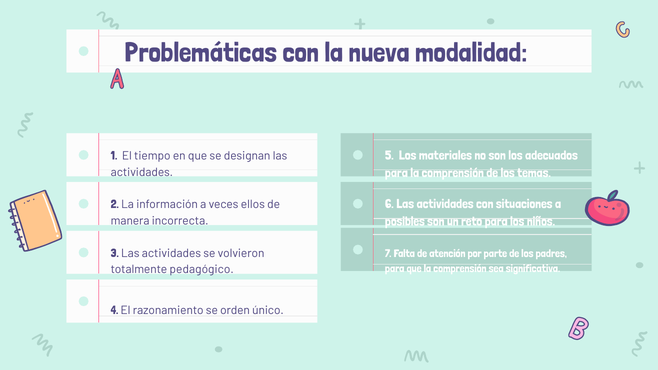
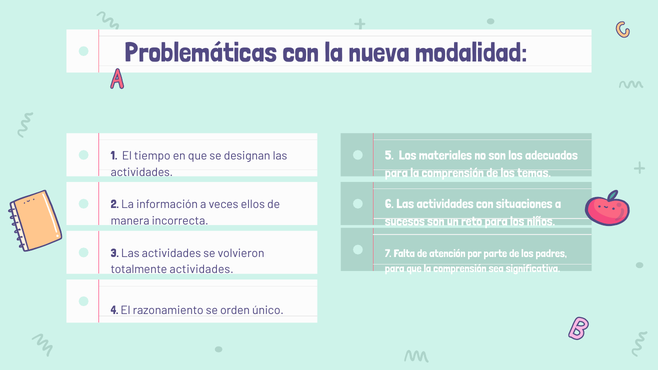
posibles: posibles -> sucesos (405, 222)
totalmente pedagógico: pedagógico -> actividades (202, 270)
